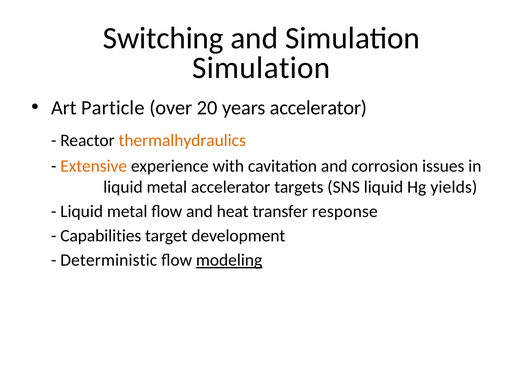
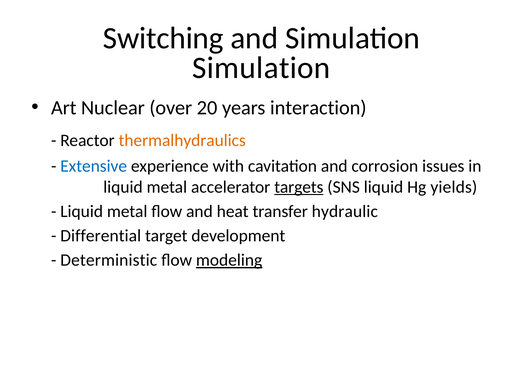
Particle: Particle -> Nuclear (113, 108)
years accelerator: accelerator -> interaction (318, 108)
Extensive colour: orange -> blue (94, 166)
targets underline: none -> present (299, 187)
response: response -> hydraulic (345, 212)
Capabilities: Capabilities -> Differential (101, 236)
